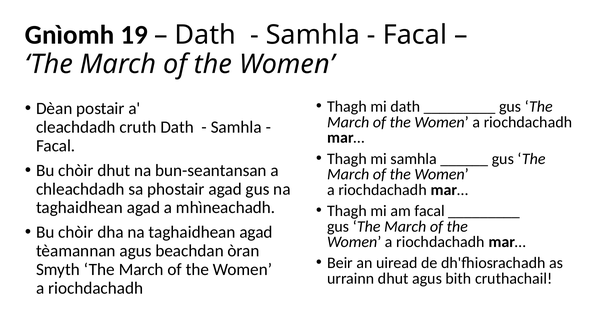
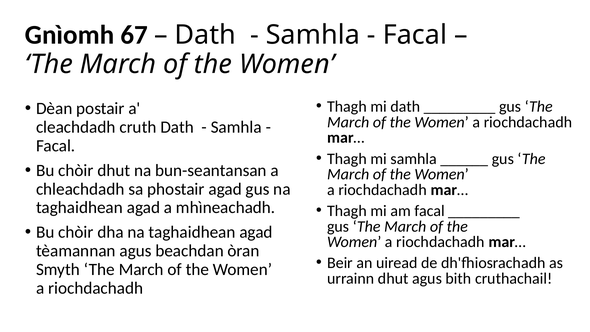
19: 19 -> 67 (134, 35)
